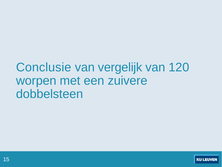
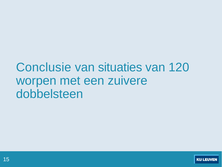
vergelijk: vergelijk -> situaties (120, 67)
